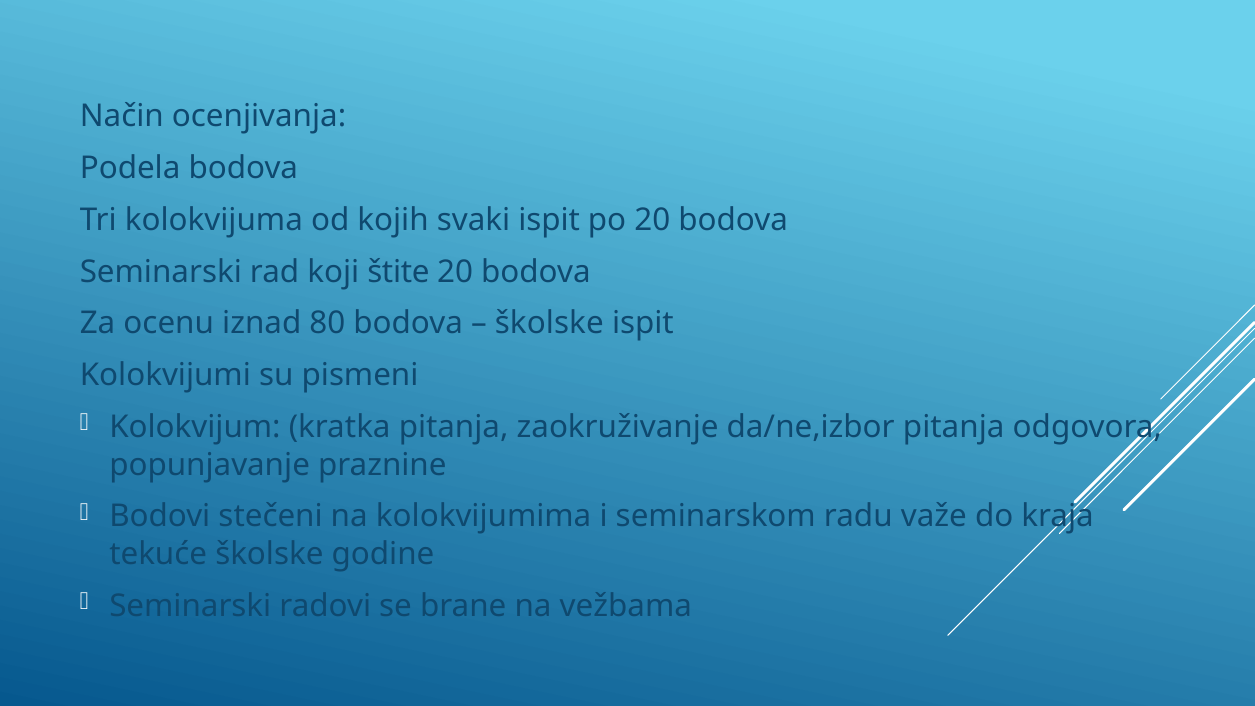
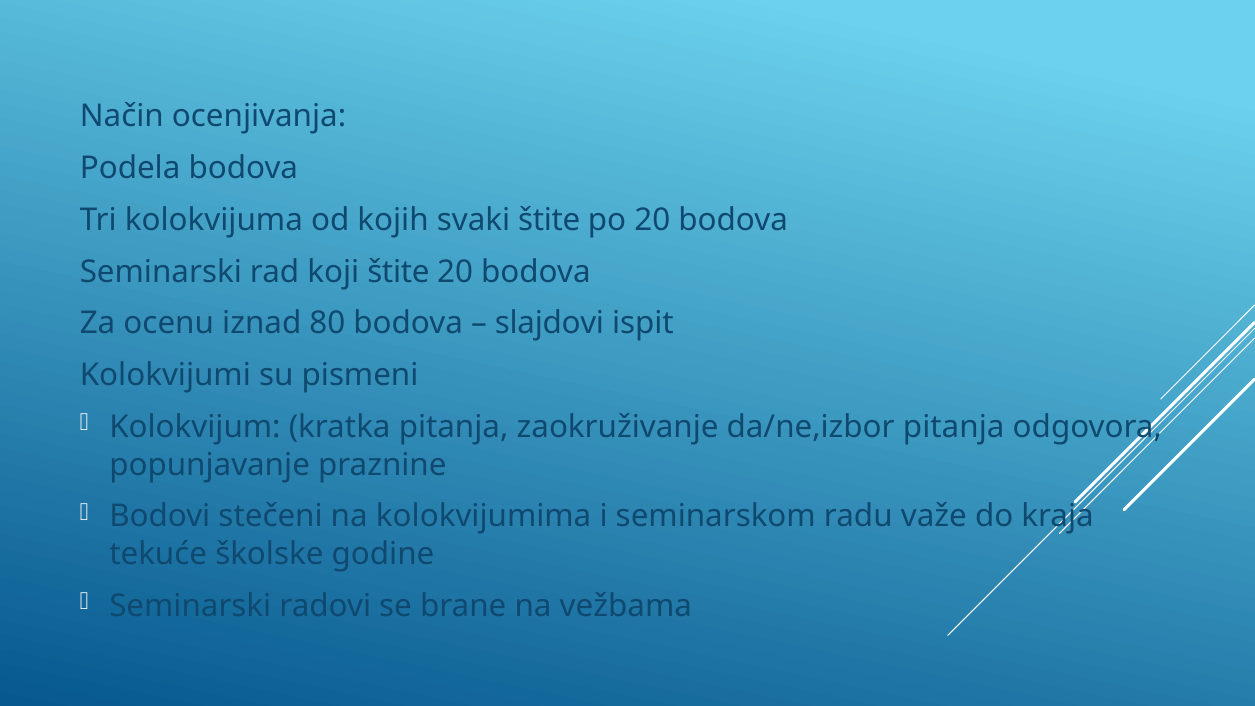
svaki ispit: ispit -> štite (549, 220)
školske: školske -> slajdovi (549, 323)
